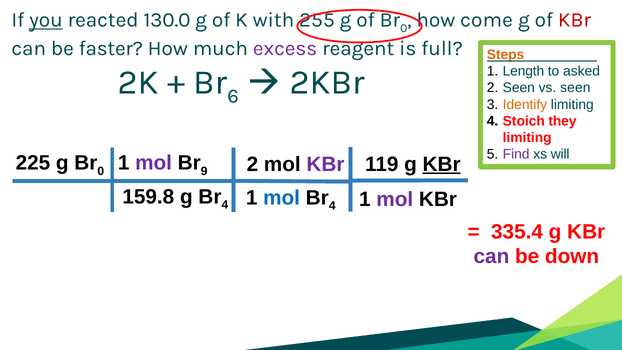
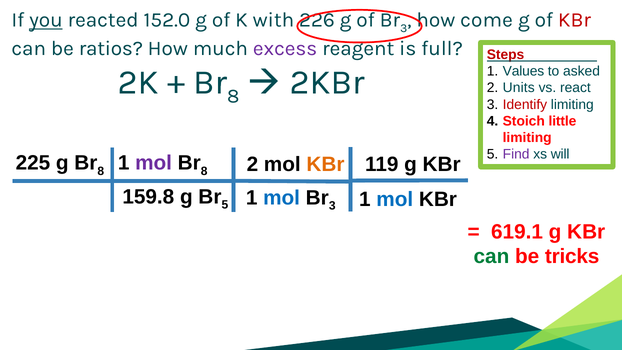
130.0: 130.0 -> 152.0 (167, 20)
255: 255 -> 226 (317, 20)
0: 0 -> 3 (404, 28)
faster: faster -> ratios (111, 48)
Steps colour: orange -> red (506, 55)
Length: Length -> Values (523, 71)
6: 6 -> 8 (233, 96)
2 Seen: Seen -> Units (519, 88)
vs seen: seen -> react (575, 88)
Identify colour: orange -> red (525, 104)
they: they -> little (562, 121)
0: 0 -> 8 (101, 171)
9: 9 -> 8 (204, 171)
KBr underline: present -> none (442, 164)
KBr colour: purple -> orange (325, 164)
4: 4 -> 5 (225, 205)
4: 4 -> 3 (332, 206)
mol colour: purple -> blue (395, 199)
335.4: 335.4 -> 619.1 (517, 232)
can colour: purple -> green (491, 257)
down: down -> tricks (572, 257)
